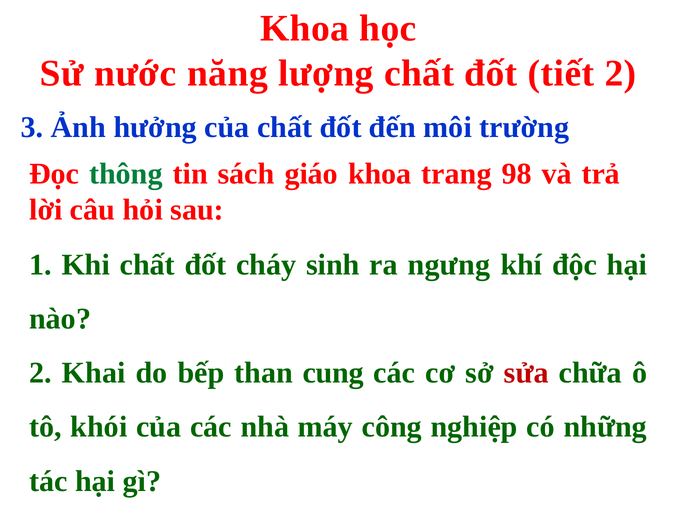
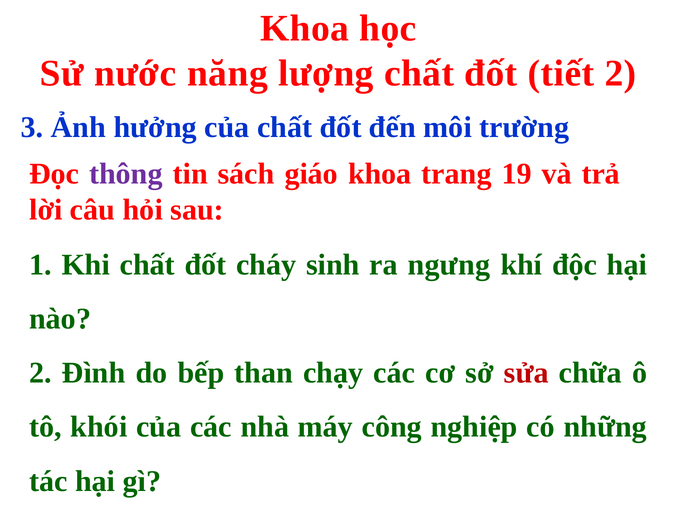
thông colour: green -> purple (126, 174)
98: 98 -> 19 (517, 174)
Khai: Khai -> Đình (94, 374)
cung: cung -> chạy (333, 374)
